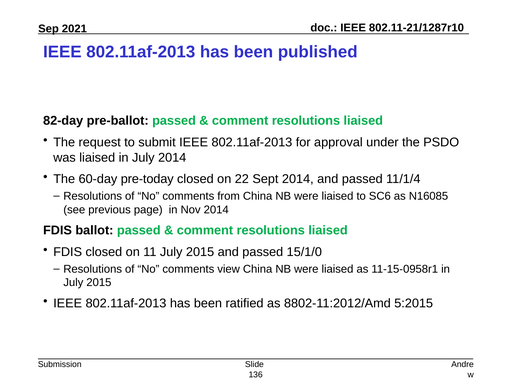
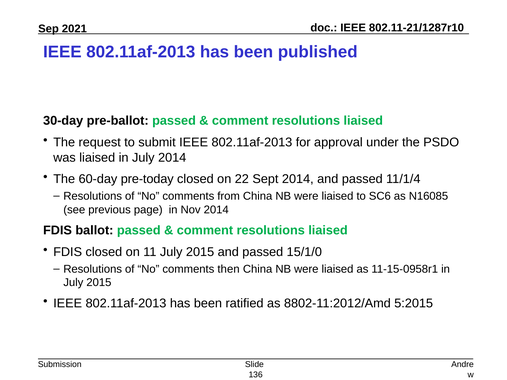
82-day: 82-day -> 30-day (63, 121)
view: view -> then (229, 269)
